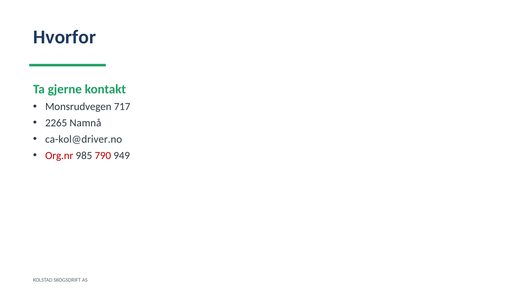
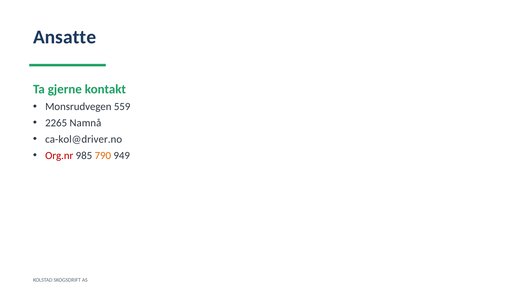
Hvorfor: Hvorfor -> Ansatte (65, 37)
717: 717 -> 559 (122, 107)
790 colour: red -> orange (103, 155)
